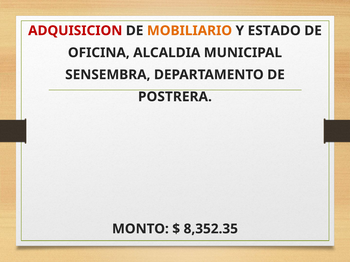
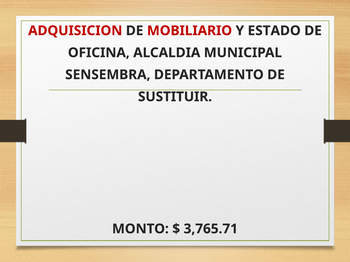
MOBILIARIO colour: orange -> red (190, 31)
POSTRERA: POSTRERA -> SUSTITUIR (175, 97)
8,352.35: 8,352.35 -> 3,765.71 (211, 229)
